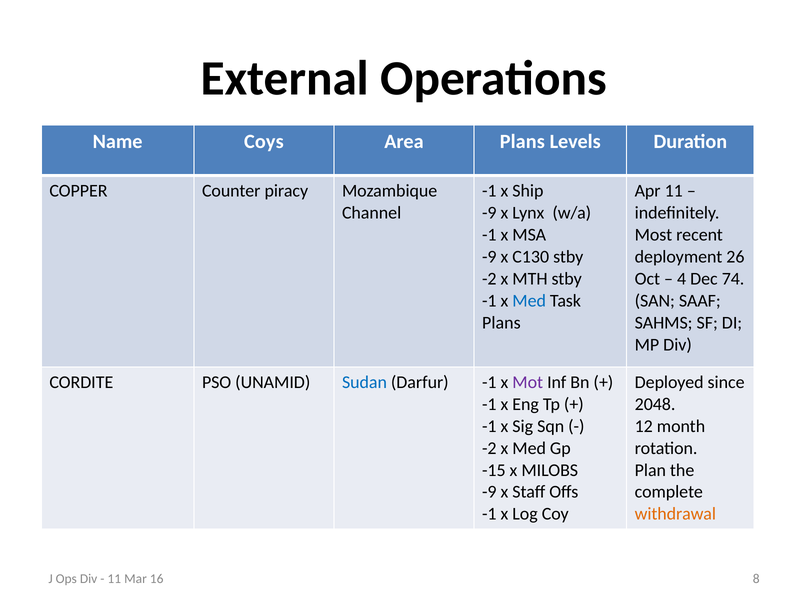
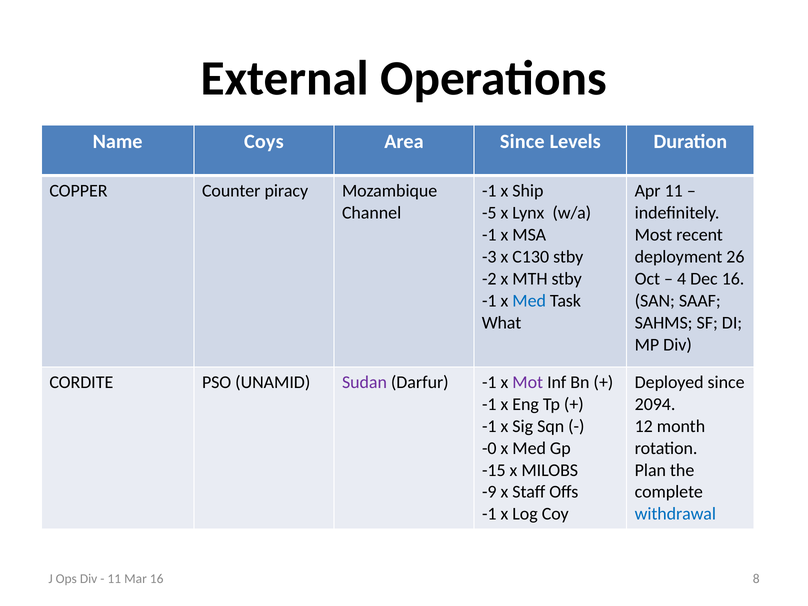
Area Plans: Plans -> Since (522, 141)
-9: -9 -> -5 (489, 213)
-9: -9 -> -3 (489, 257)
Dec 74: 74 -> 16 (733, 279)
Plans: Plans -> What (502, 323)
Sudan colour: blue -> purple (365, 382)
2048: 2048 -> 2094 (655, 404)
-2: -2 -> -0 (489, 448)
withdrawal colour: orange -> blue (675, 514)
